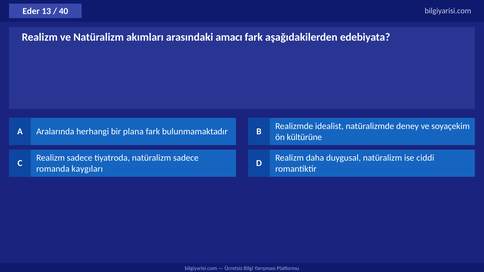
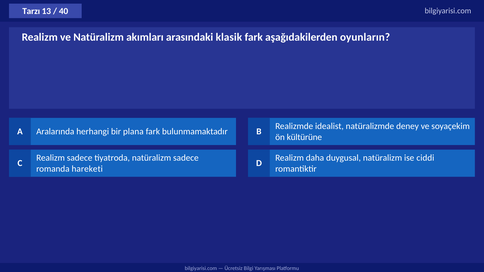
Eder: Eder -> Tarzı (31, 11)
amacı: amacı -> klasik (229, 37)
edebiyata: edebiyata -> oyunların (365, 37)
kaygıları: kaygıları -> hareketi (87, 169)
